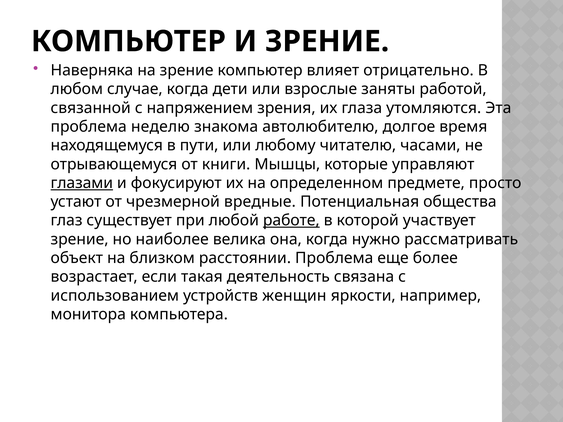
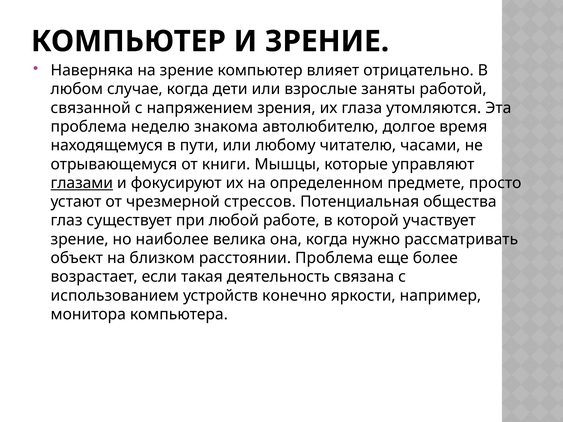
вредные: вредные -> стрессов (260, 202)
работе underline: present -> none (291, 221)
женщин: женщин -> конечно (294, 296)
